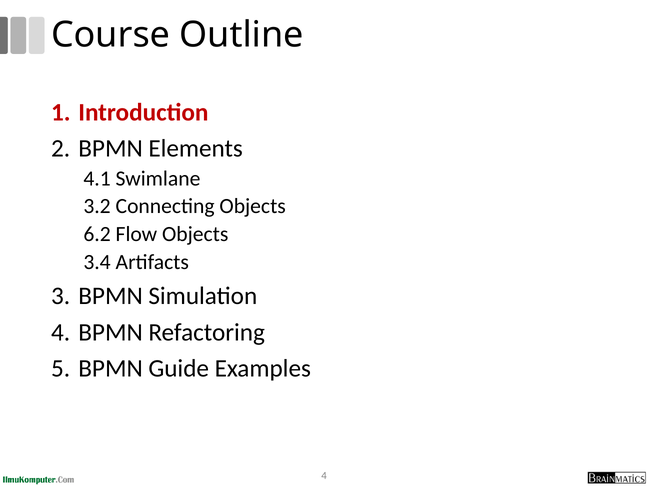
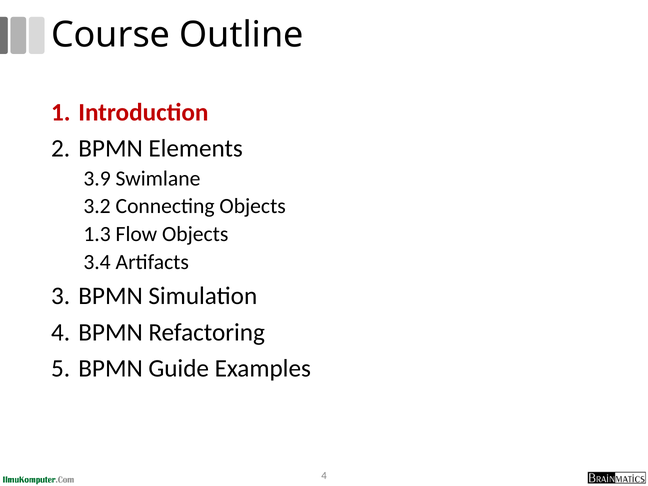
4.1: 4.1 -> 3.9 (97, 178)
6.2: 6.2 -> 1.3 (97, 234)
